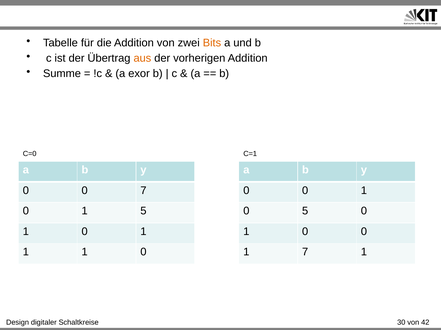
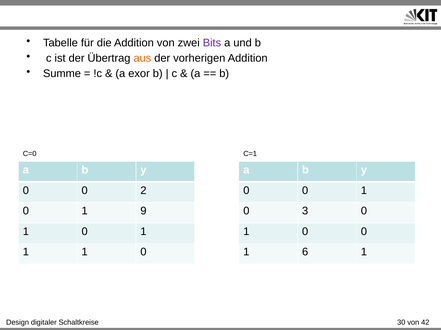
Bits colour: orange -> purple (212, 43)
0 7: 7 -> 2 (143, 191)
1 5: 5 -> 9 (143, 211)
0 5: 5 -> 3 (305, 211)
1 7: 7 -> 6 (305, 253)
